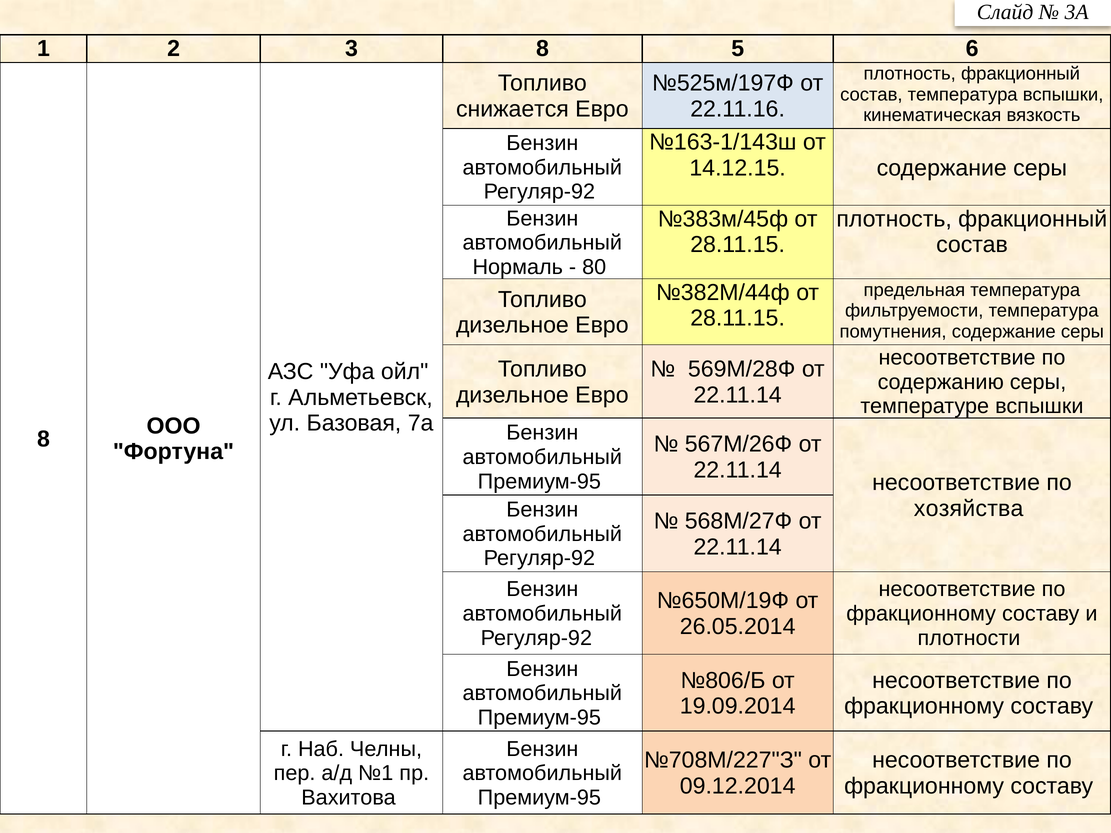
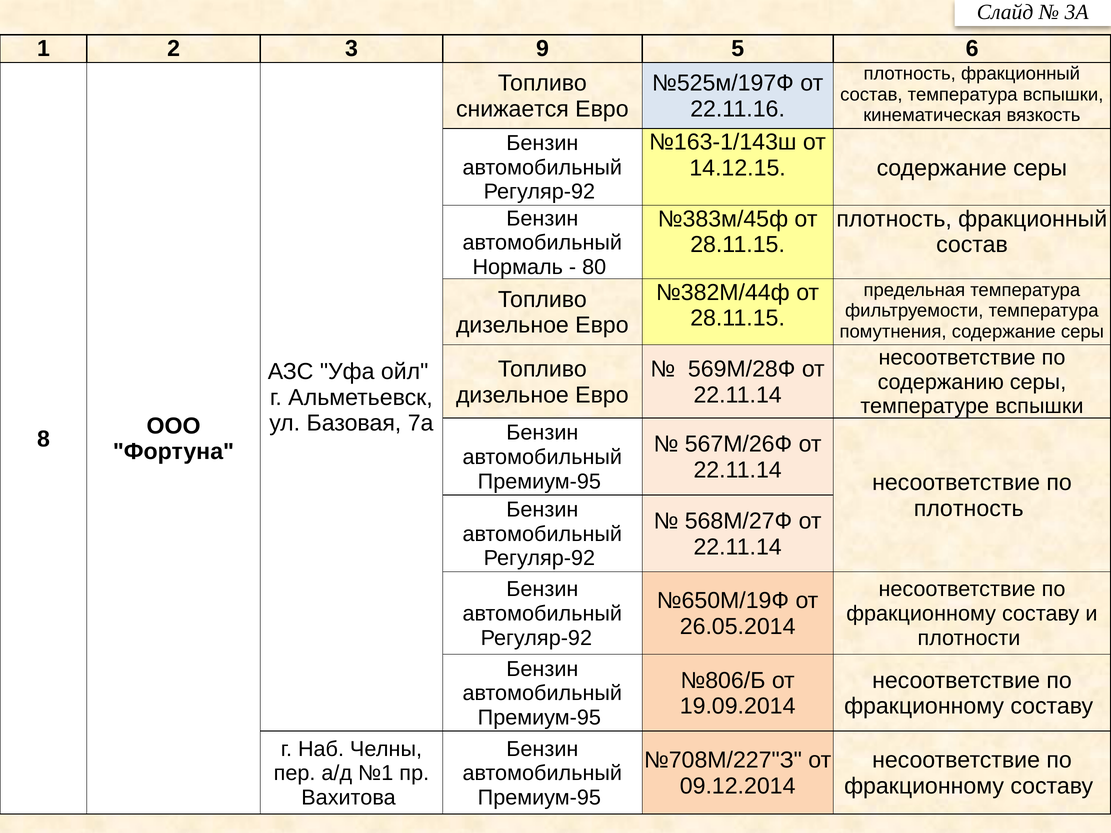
3 8: 8 -> 9 (542, 49)
хозяйства: хозяйства -> плотность (969, 509)
